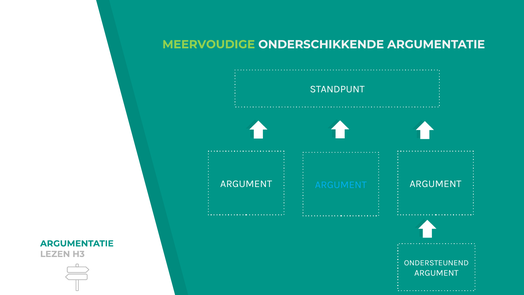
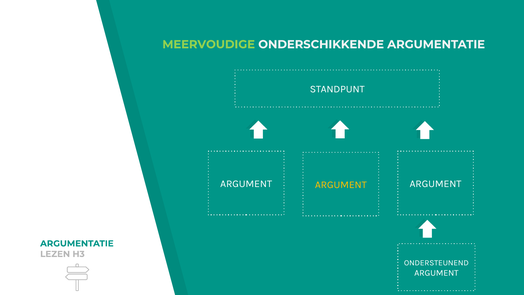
ARGUMENT colour: light blue -> yellow (341, 185)
